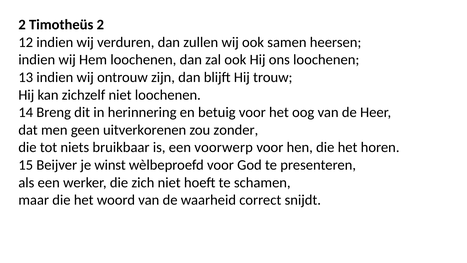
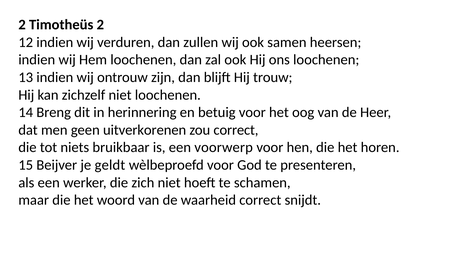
zou zonder: zonder -> correct (236, 130)
winst: winst -> geldt (110, 165)
